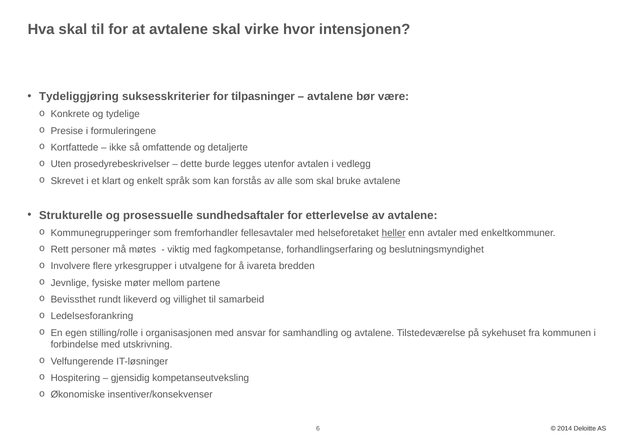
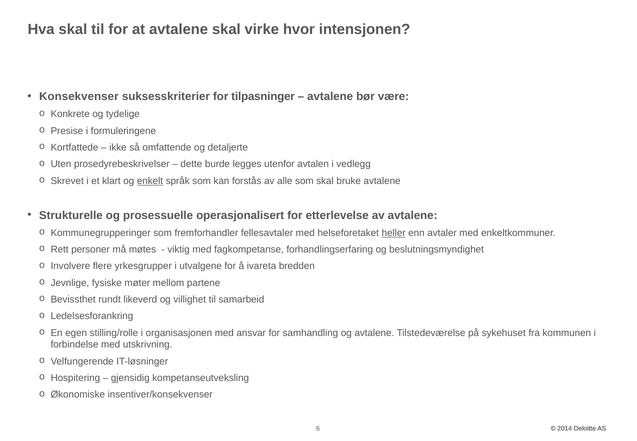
Tydeliggjøring: Tydeliggjøring -> Konsekvenser (79, 97)
enkelt underline: none -> present (150, 181)
sundhedsaftaler: sundhedsaftaler -> operasjonalisert (240, 215)
